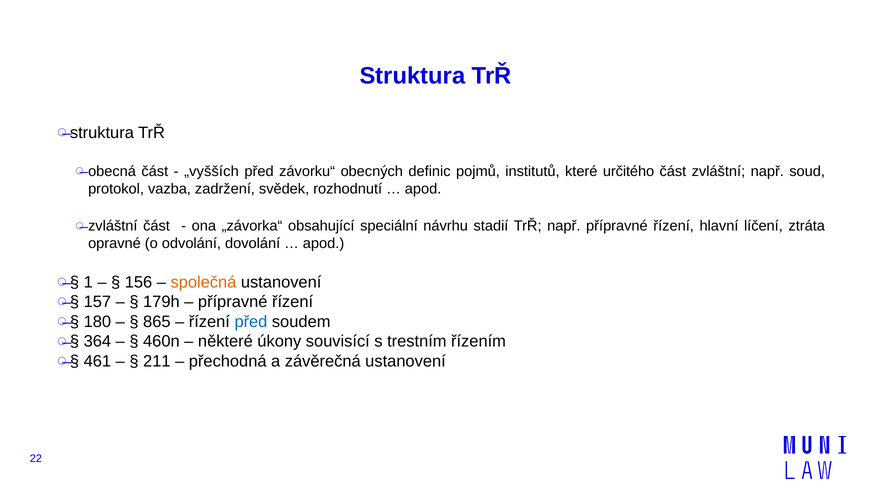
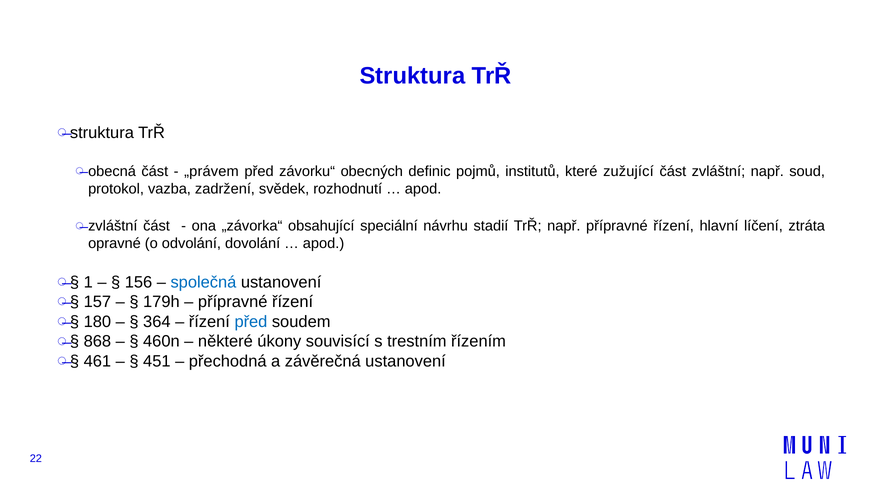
„vyšších: „vyšších -> „právem (211, 171)
určitého: určitého -> zužující (628, 171)
společná colour: orange -> blue (203, 282)
865: 865 -> 364 (157, 322)
364: 364 -> 868 (97, 341)
211: 211 -> 451 (157, 361)
